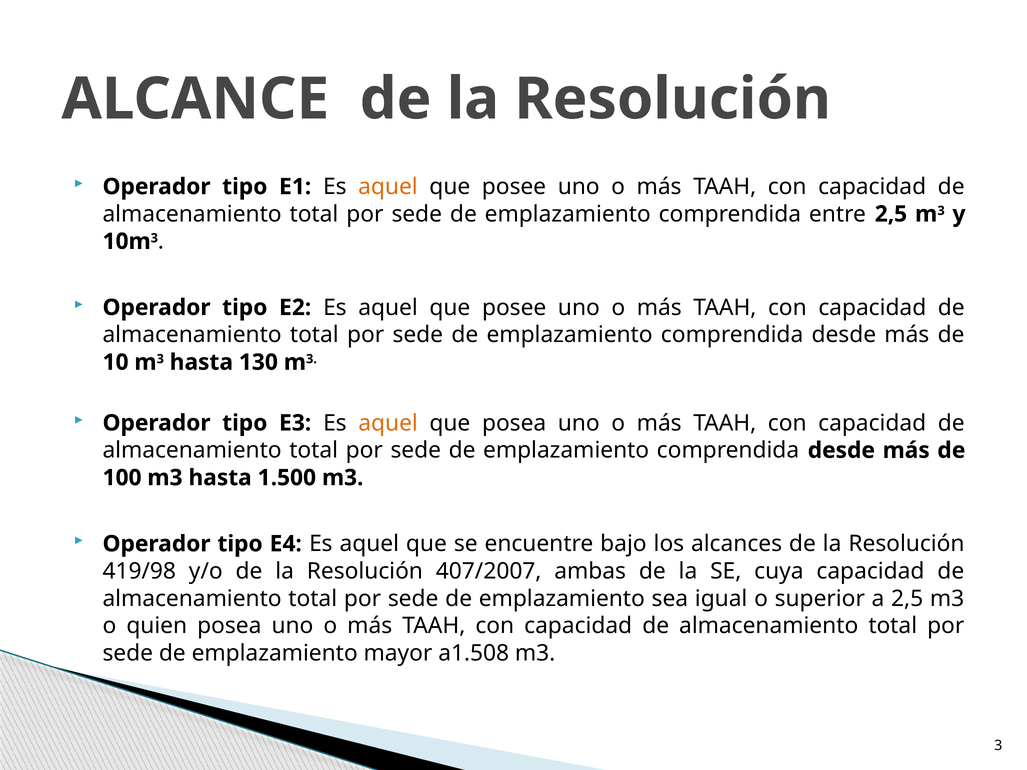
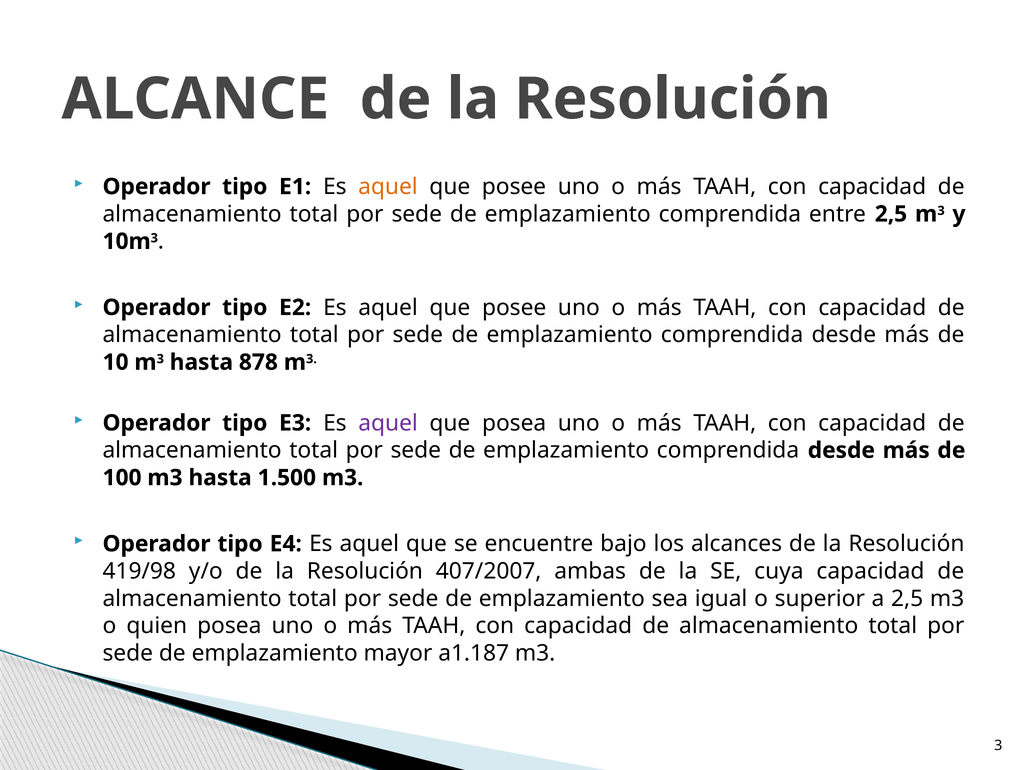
130: 130 -> 878 (258, 362)
aquel colour: orange -> purple (388, 423)
a1.508: a1.508 -> a1.187 (474, 654)
